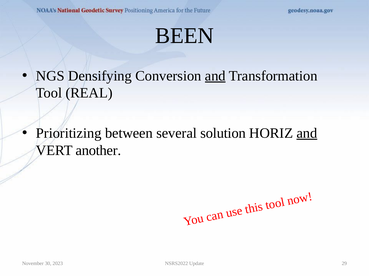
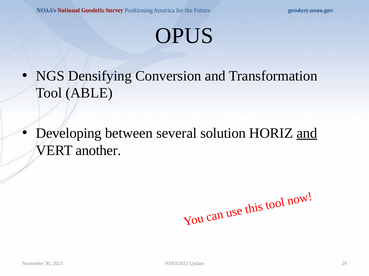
BEEN: BEEN -> OPUS (184, 36)
and underline: present -> none (215, 76)
REAL: REAL -> ABLE (89, 93)
Prioritizing: Prioritizing -> Developing (69, 133)
